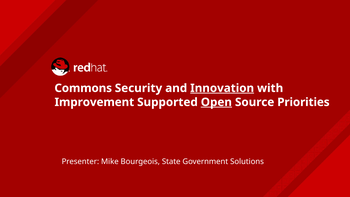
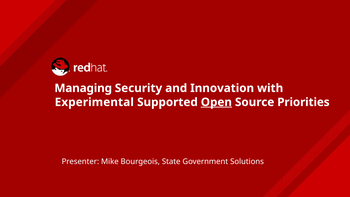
Commons: Commons -> Managing (83, 88)
Innovation underline: present -> none (222, 88)
Improvement: Improvement -> Experimental (94, 102)
